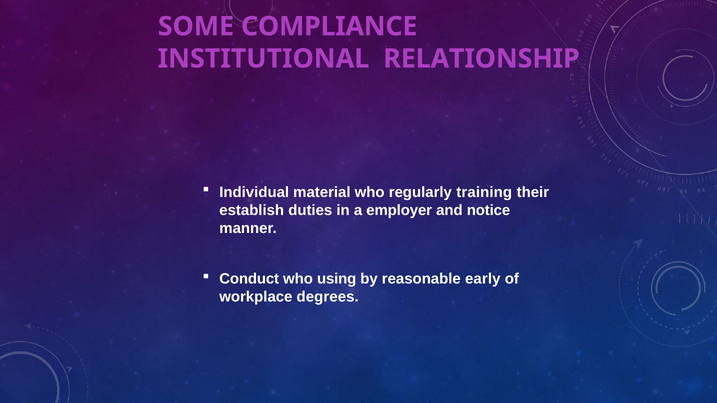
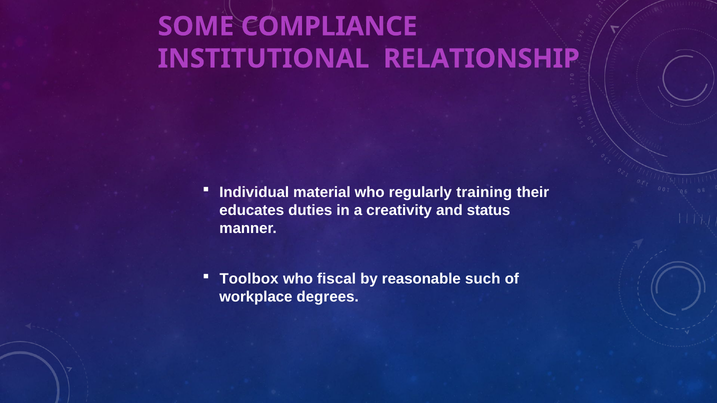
establish: establish -> educates (252, 210)
employer: employer -> creativity (399, 210)
notice: notice -> status (489, 210)
Conduct: Conduct -> Toolbox (249, 279)
using: using -> fiscal (337, 279)
early: early -> such (483, 279)
